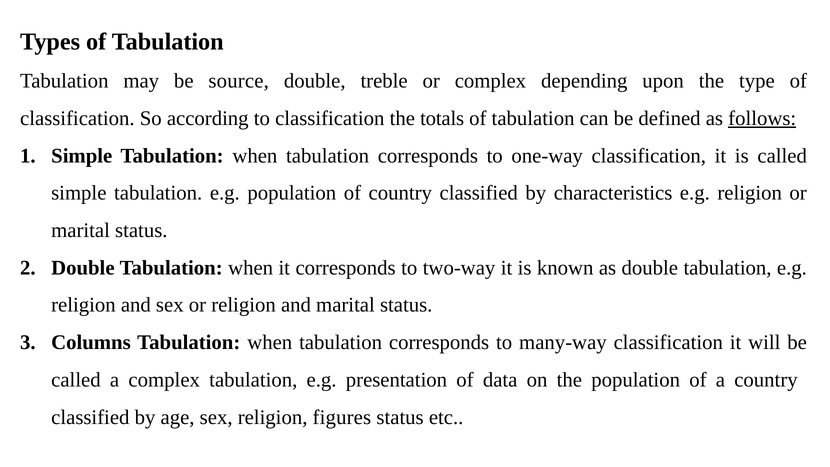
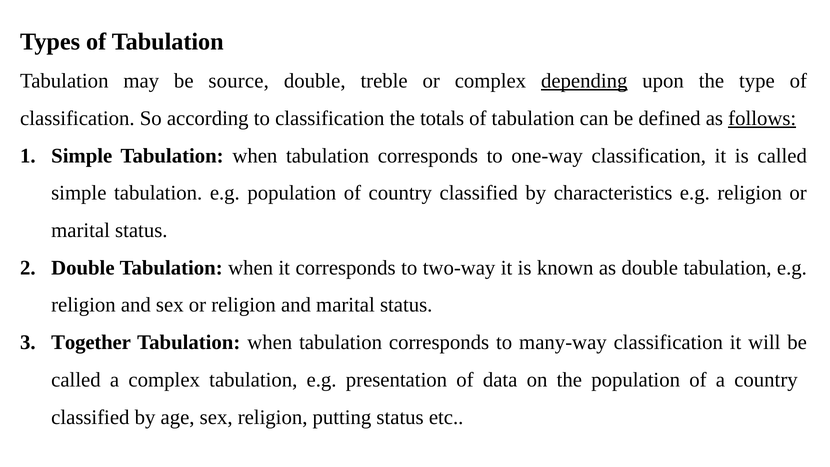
depending underline: none -> present (584, 81)
Columns: Columns -> Together (91, 342)
figures: figures -> putting (342, 417)
